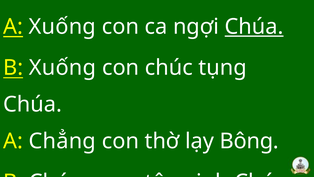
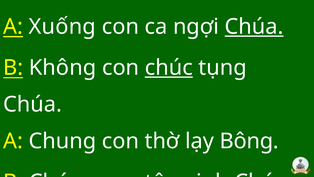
B Xuống: Xuống -> Không (63, 68)
chúc underline: none -> present (169, 68)
Chẳng: Chẳng -> Chung (62, 141)
